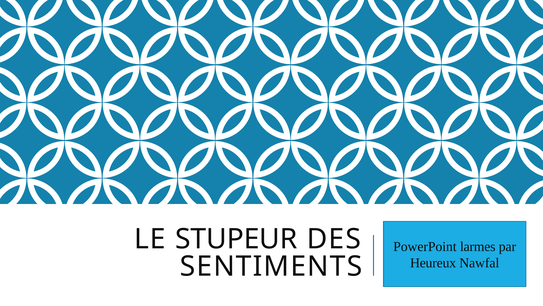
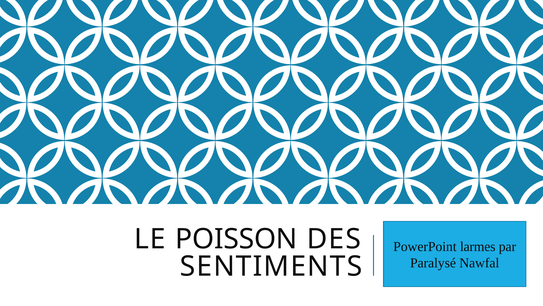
STUPEUR: STUPEUR -> POISSON (236, 239)
Heureux: Heureux -> Paralysé (433, 263)
